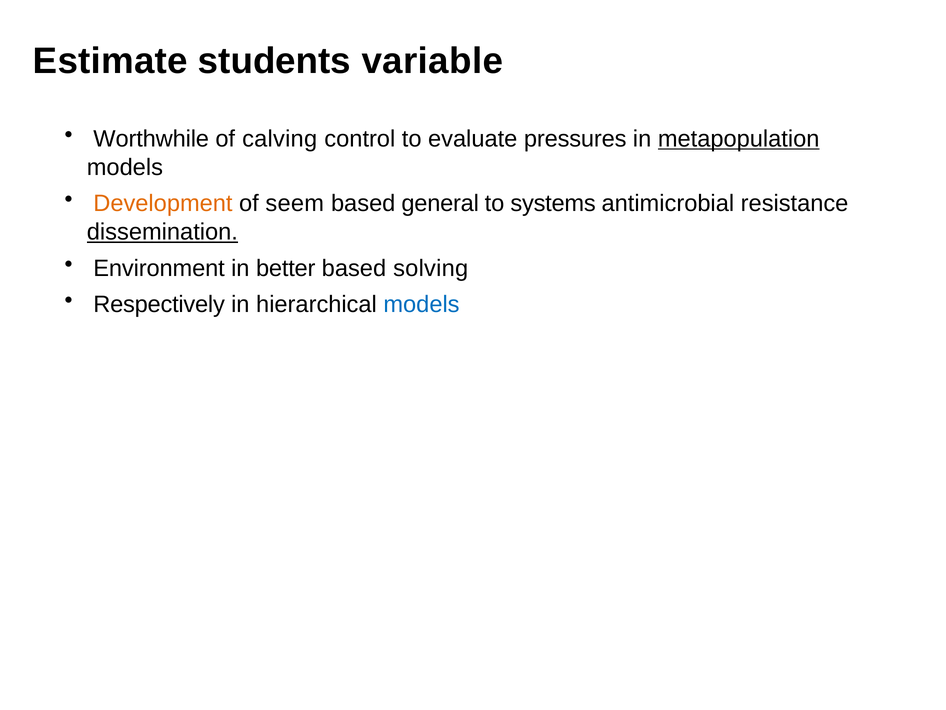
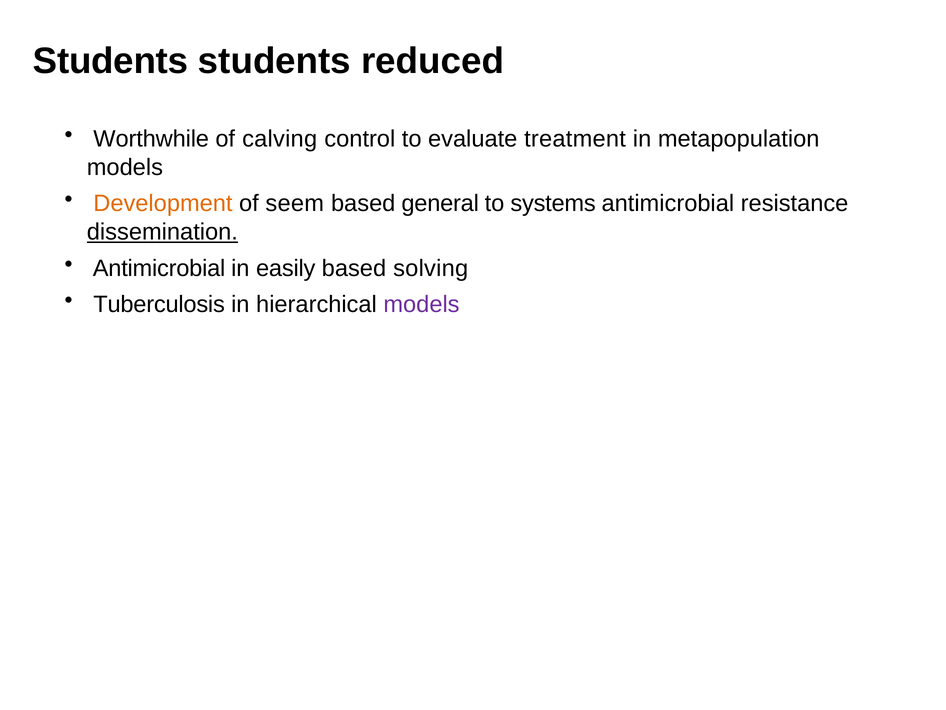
Estimate: Estimate -> Students (111, 61)
variable: variable -> reduced (433, 61)
pressures: pressures -> treatment (575, 139)
metapopulation underline: present -> none (739, 139)
Environment: Environment -> Antimicrobial (159, 268)
better: better -> easily (286, 268)
Respectively: Respectively -> Tuberculosis (159, 304)
models colour: blue -> purple (421, 304)
